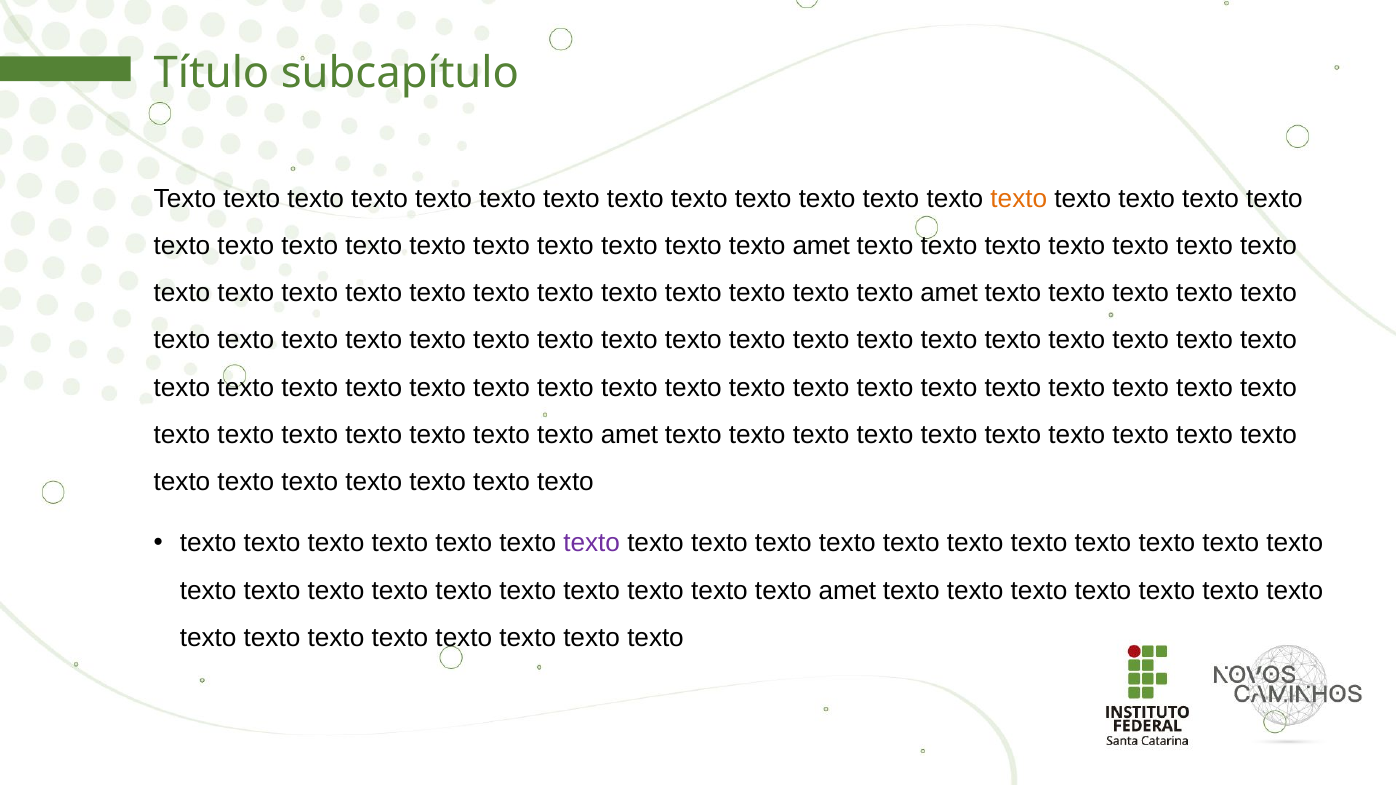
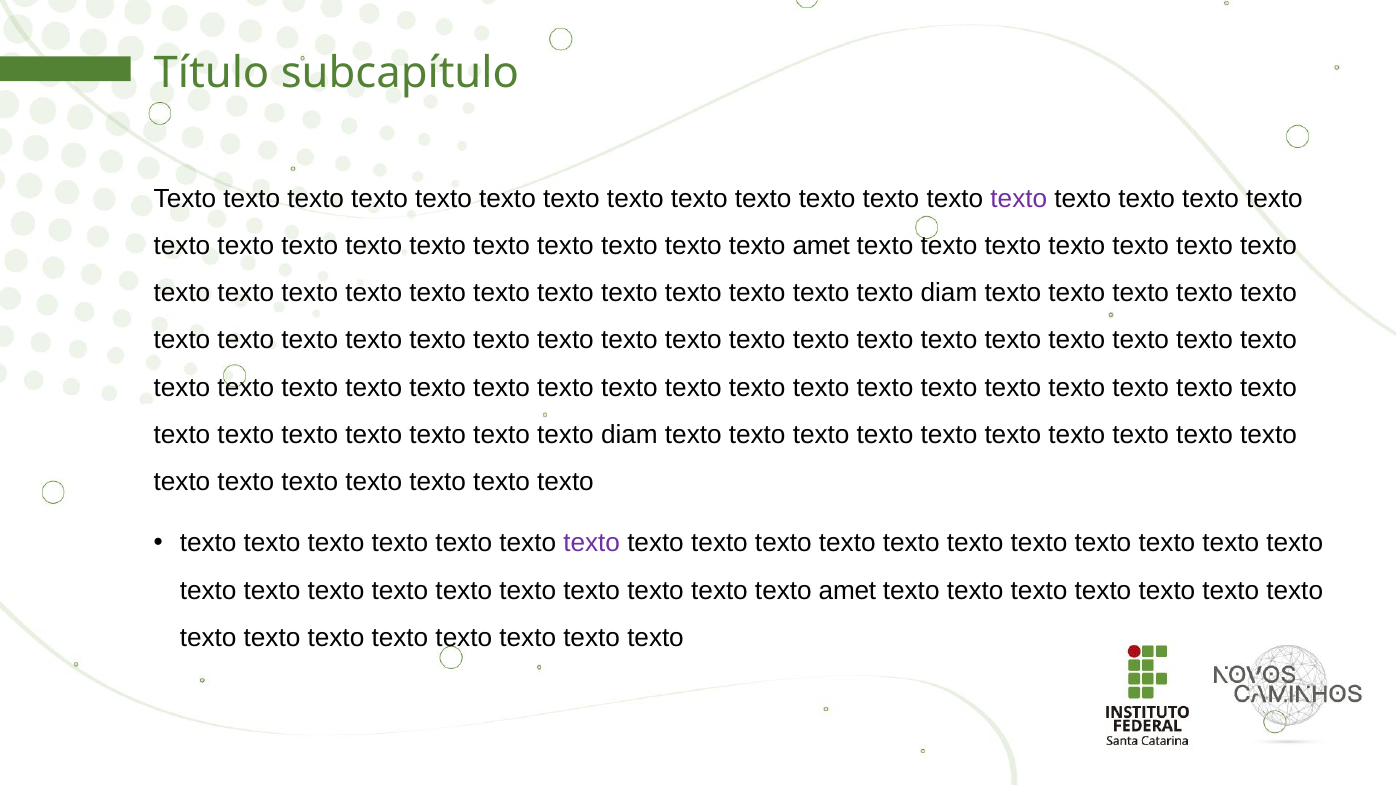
texto colour: orange -> purple (1019, 199)
amet: amet -> diam (949, 293)
amet: amet -> diam (629, 435)
